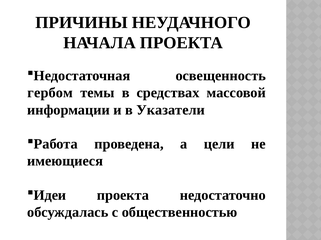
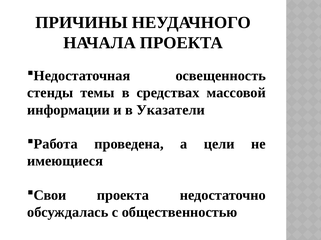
гербом: гербом -> стенды (50, 93)
Идеи: Идеи -> Свои (50, 196)
